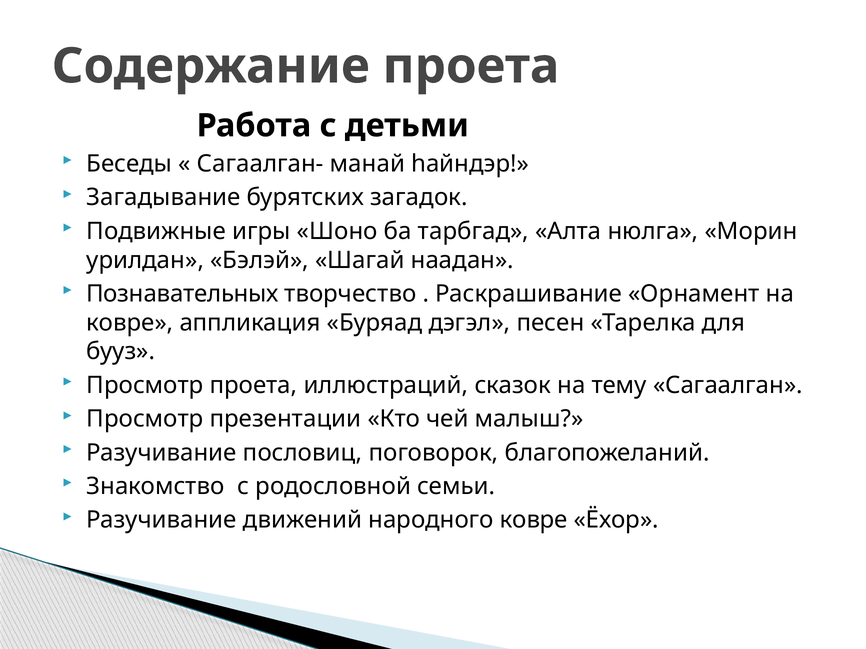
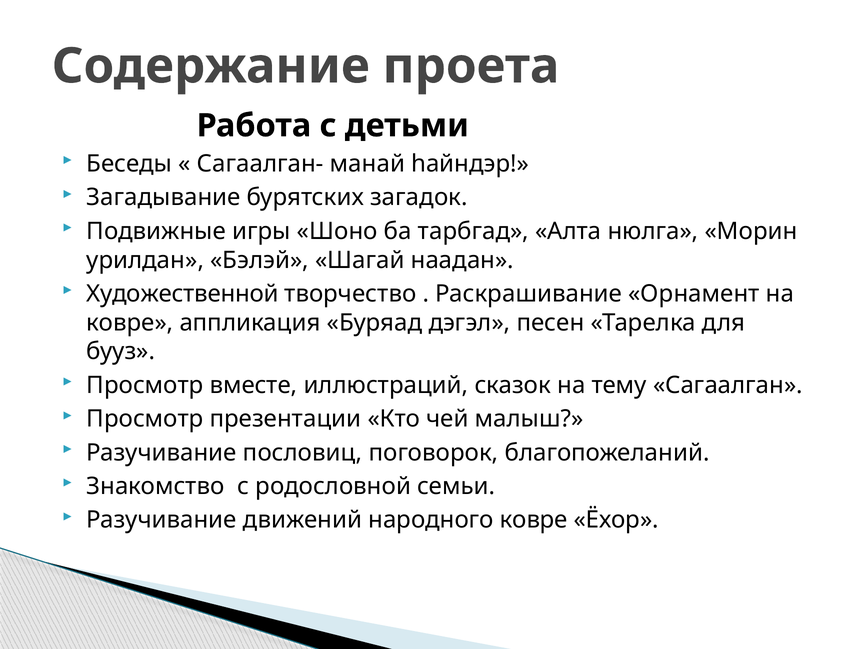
Познавательных: Познавательных -> Художественной (182, 294)
Просмотр проета: проета -> вместе (253, 386)
